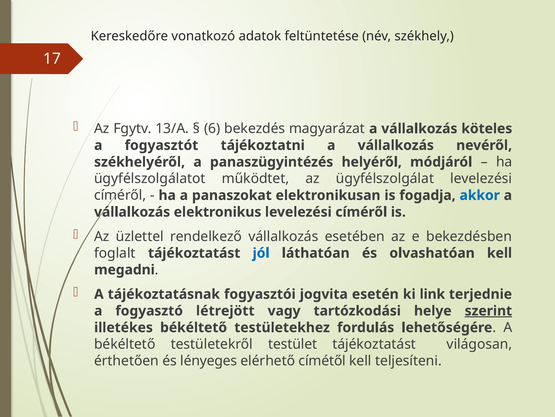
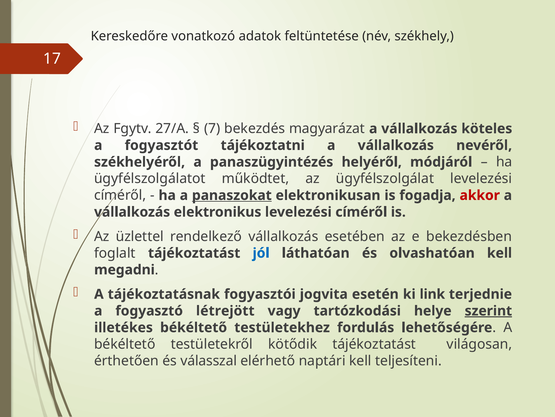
13/A: 13/A -> 27/A (172, 128)
6: 6 -> 7 (212, 128)
panaszokat underline: none -> present (232, 195)
akkor colour: blue -> red (480, 195)
testület: testület -> kötődik (293, 344)
lényeges: lényeges -> válasszal (209, 360)
címétől: címétől -> naptári (322, 360)
